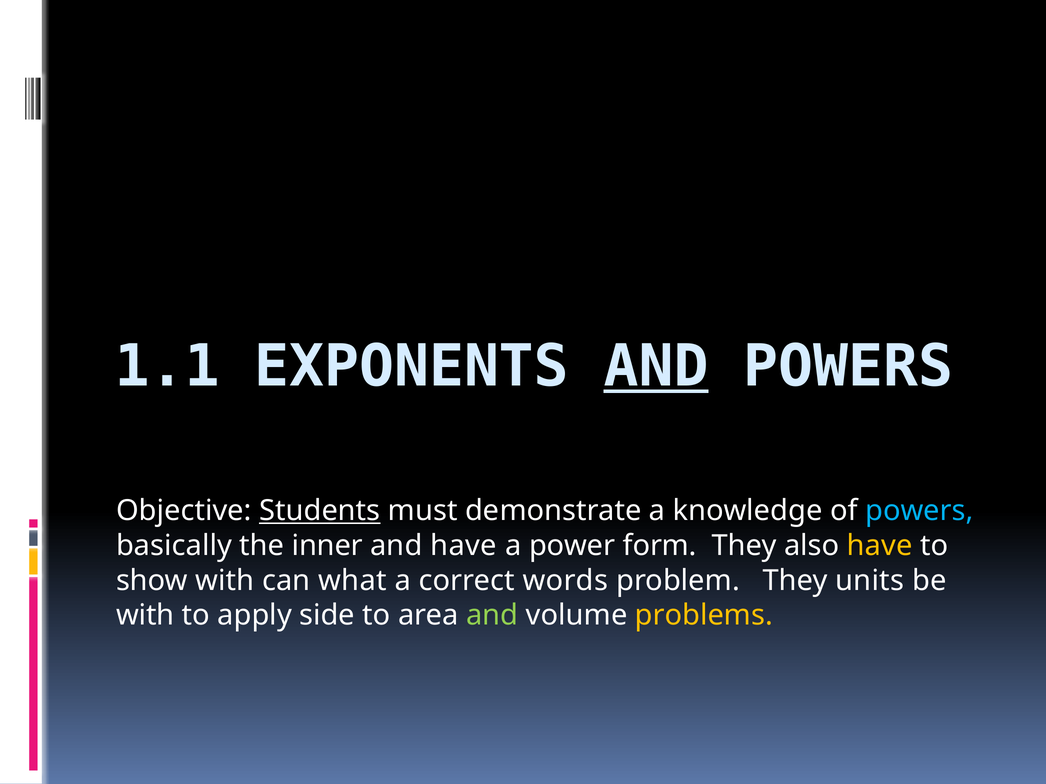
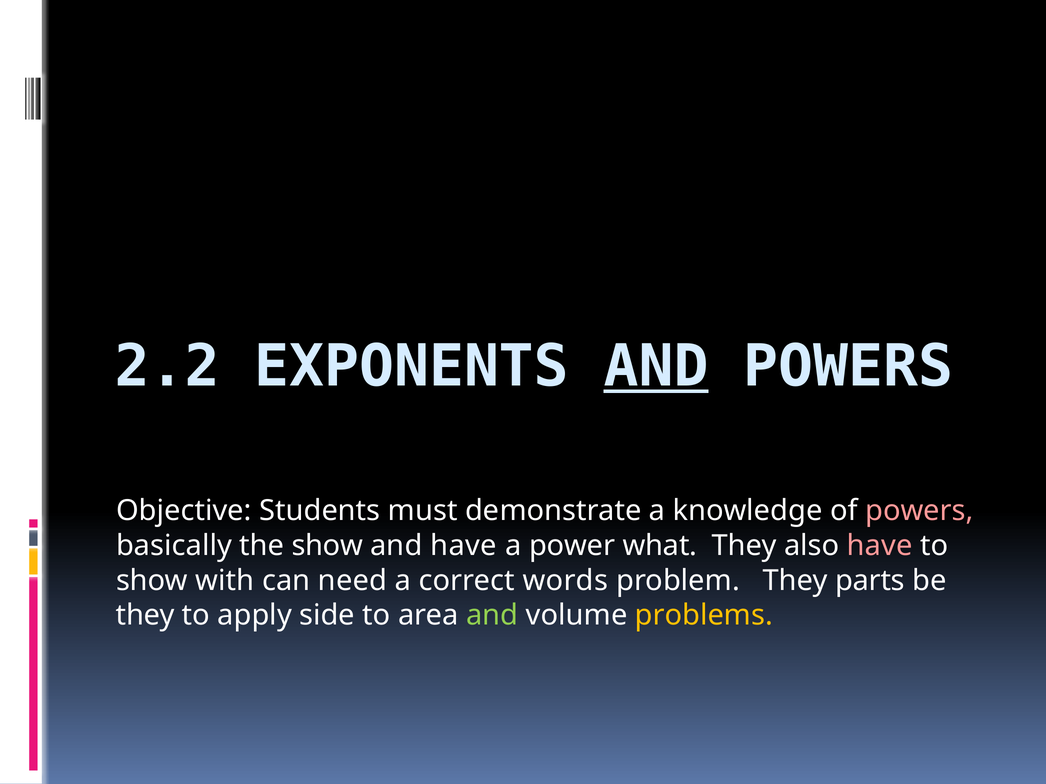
1.1: 1.1 -> 2.2 (167, 367)
Students underline: present -> none (320, 511)
powers colour: light blue -> pink (919, 511)
the inner: inner -> show (327, 546)
form: form -> what (660, 546)
have colour: yellow -> pink (880, 546)
what: what -> need (353, 581)
units: units -> parts (870, 581)
with: with -> they (145, 616)
